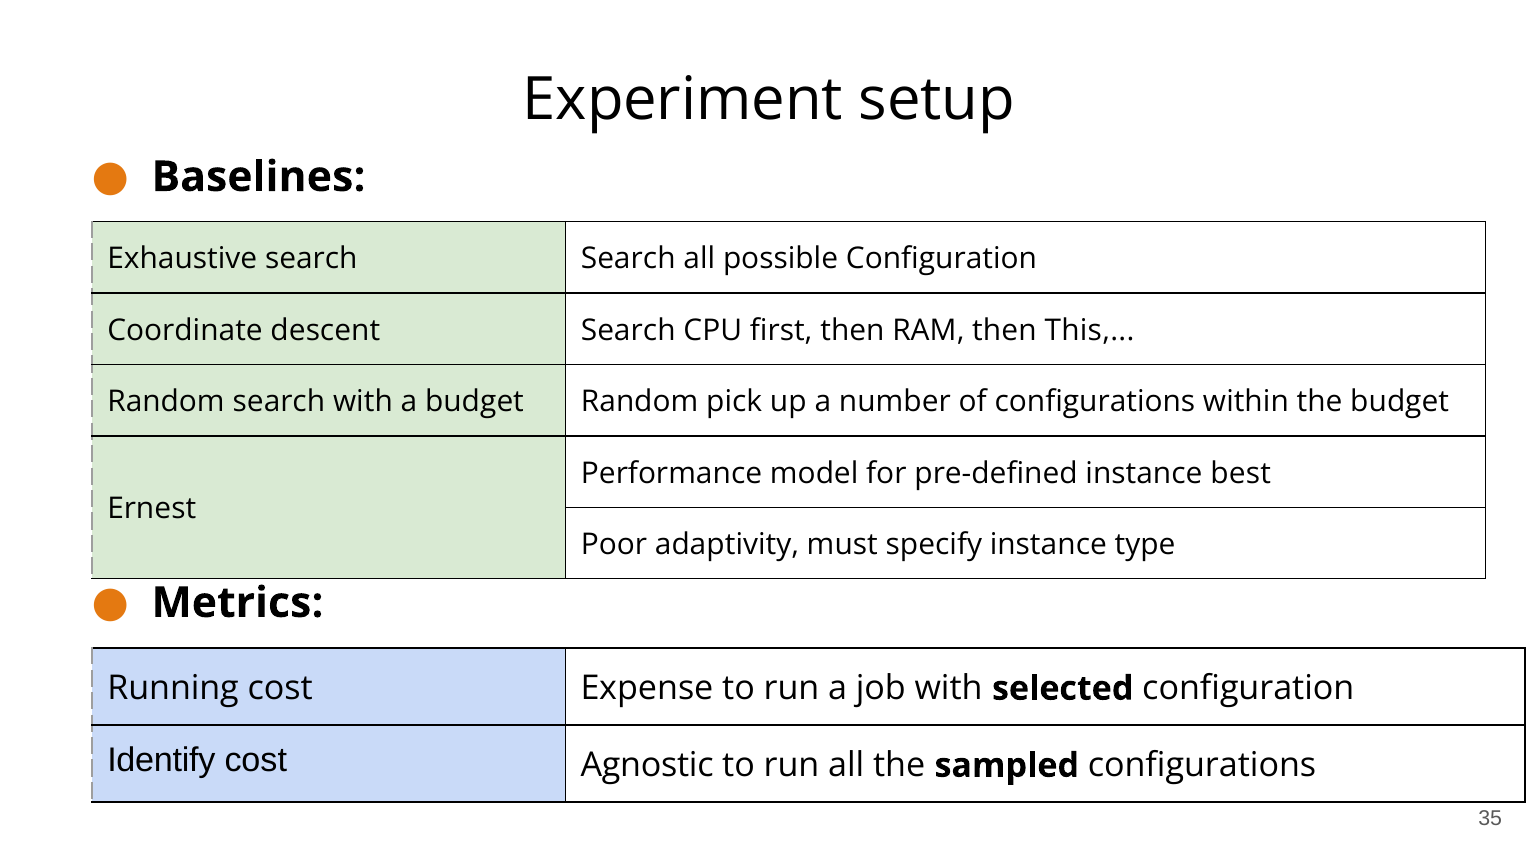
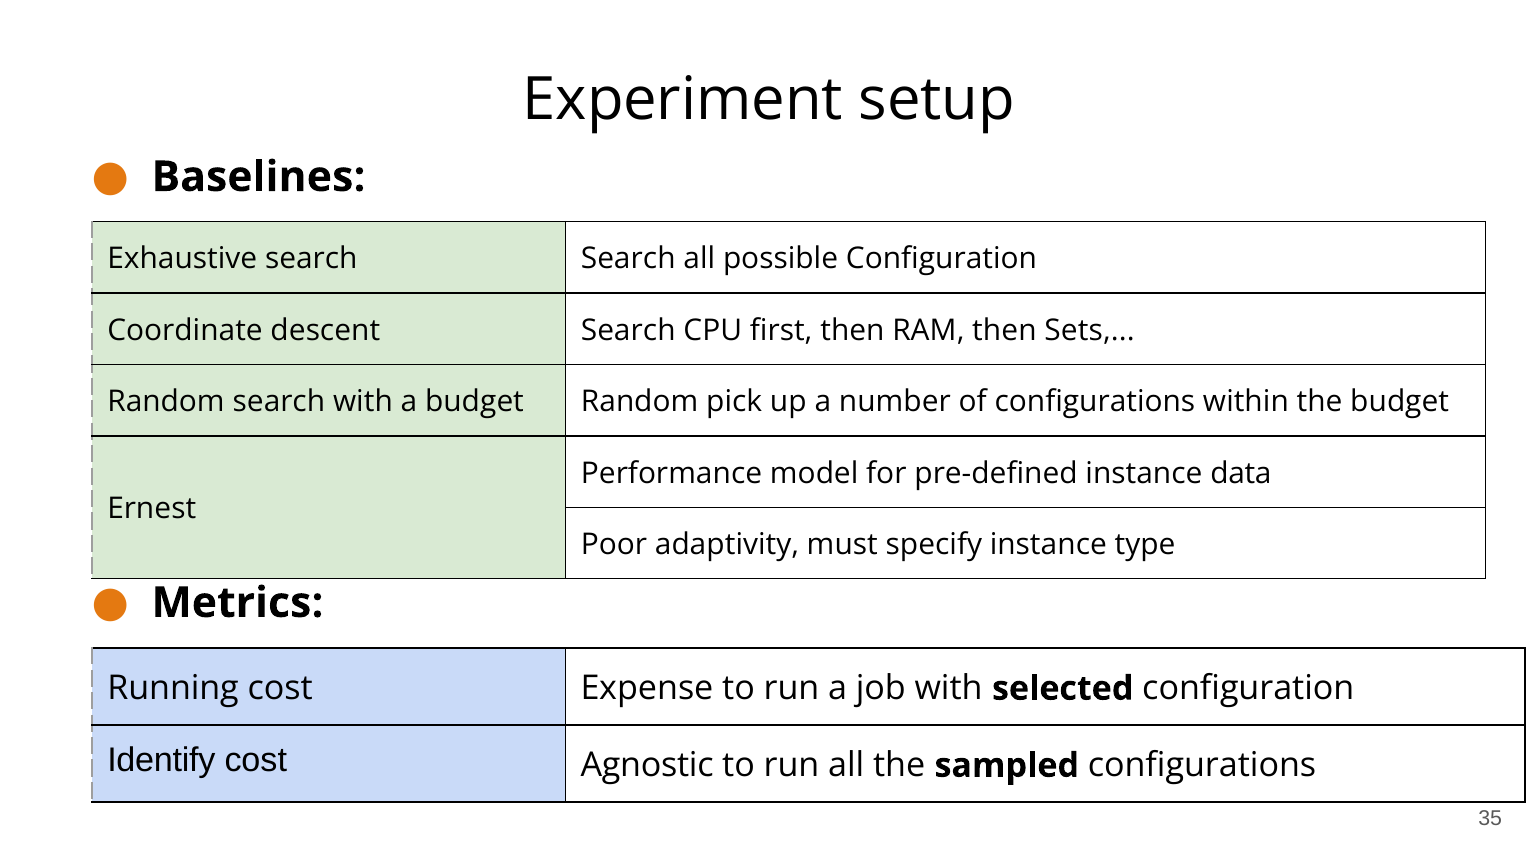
This: This -> Sets (1090, 331)
best: best -> data (1241, 473)
